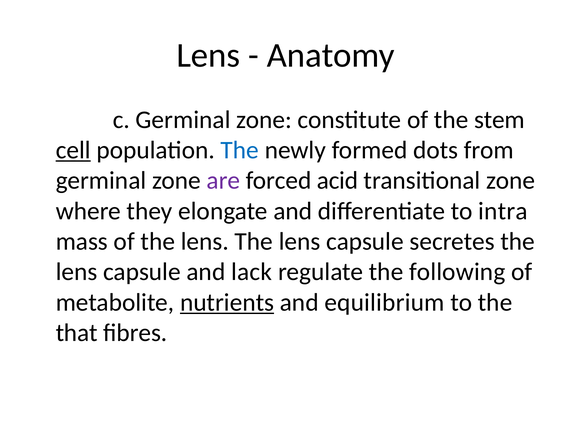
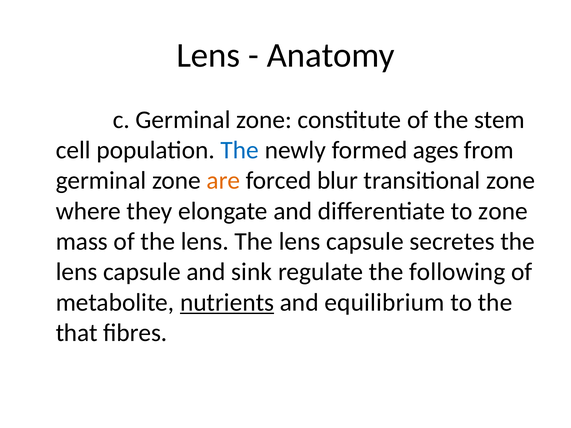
cell underline: present -> none (73, 150)
dots: dots -> ages (436, 150)
are colour: purple -> orange (223, 181)
acid: acid -> blur (338, 181)
to intra: intra -> zone (503, 211)
lack: lack -> sink (252, 272)
